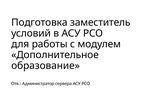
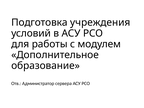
заместитель: заместитель -> учреждения (100, 22)
